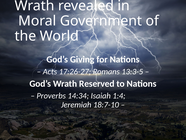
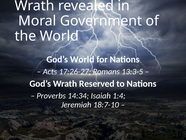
God’s Giving: Giving -> World (82, 59)
